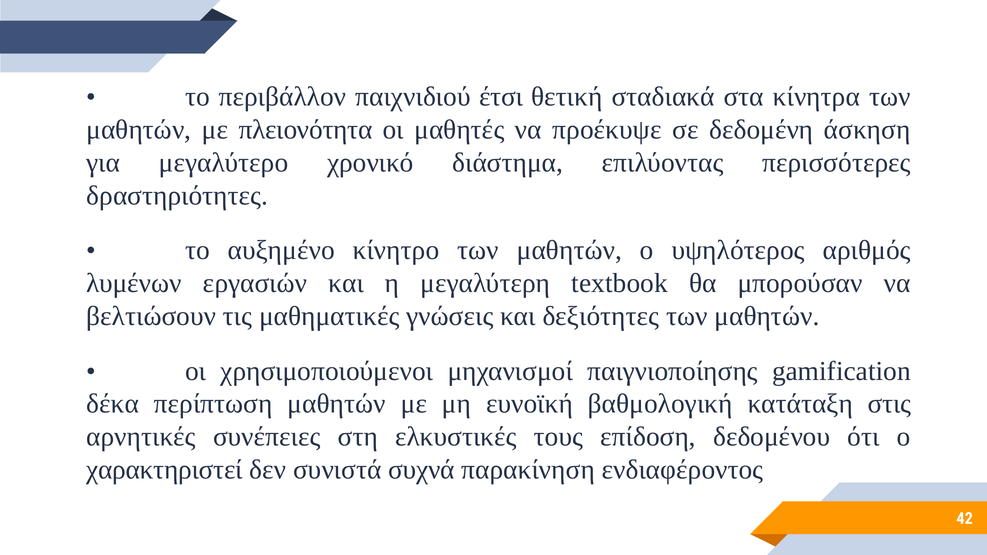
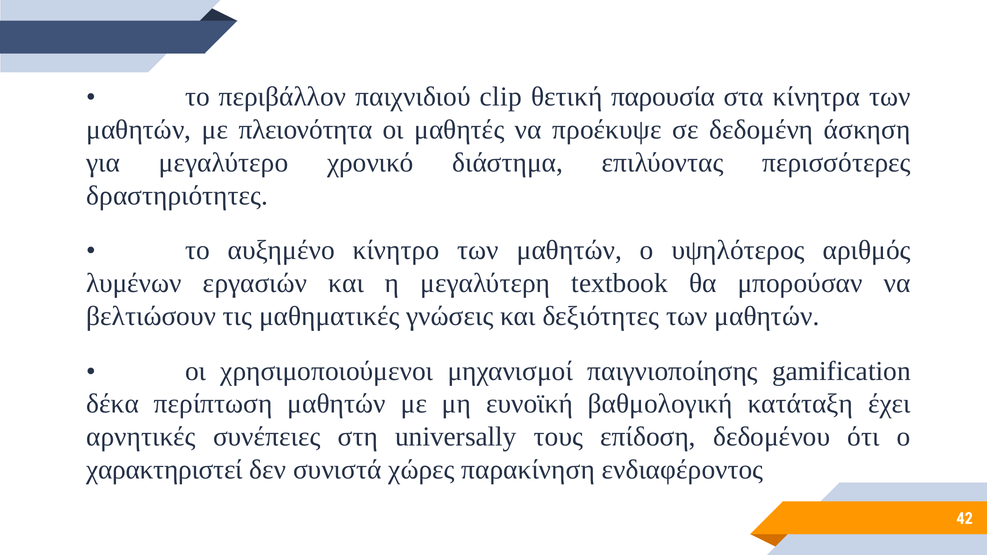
έτσι: έτσι -> clip (501, 97)
σταδιακά: σταδιακά -> παρουσία (663, 97)
στις: στις -> έχει (889, 404)
ελκυστικές: ελκυστικές -> universally (456, 437)
συχνά: συχνά -> χώρες (421, 470)
